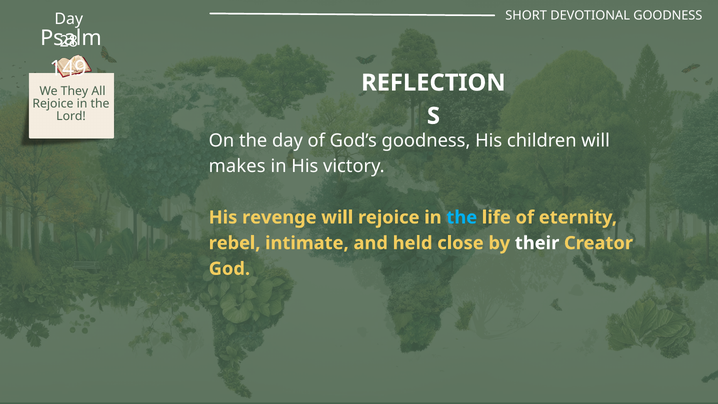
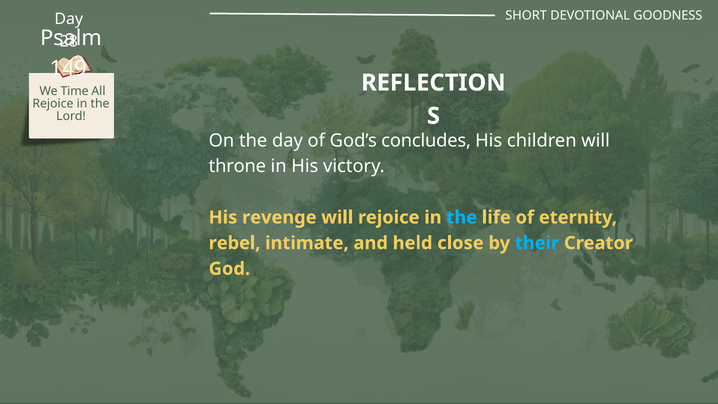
They: They -> Time (75, 91)
God’s goodness: goodness -> concludes (426, 140)
makes: makes -> throne (237, 166)
their colour: white -> light blue (537, 243)
